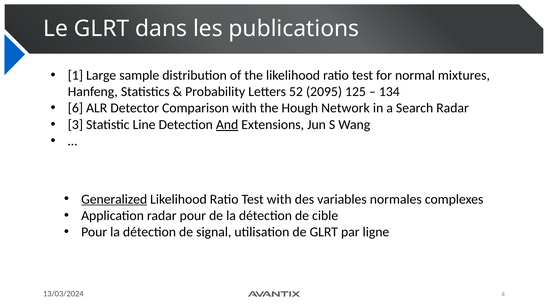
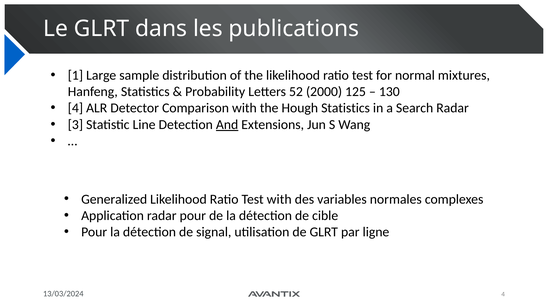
2095: 2095 -> 2000 (324, 92)
134: 134 -> 130 (389, 92)
6: 6 -> 4 (75, 108)
Hough Network: Network -> Statistics (346, 108)
Generalized underline: present -> none (114, 199)
